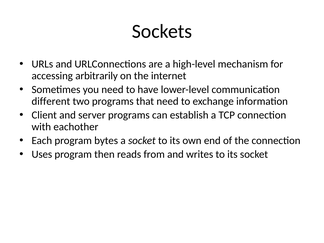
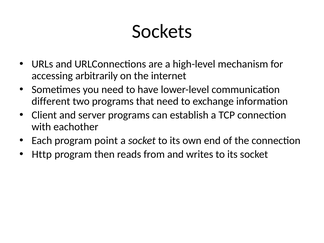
bytes: bytes -> point (106, 141)
Uses: Uses -> Http (42, 154)
